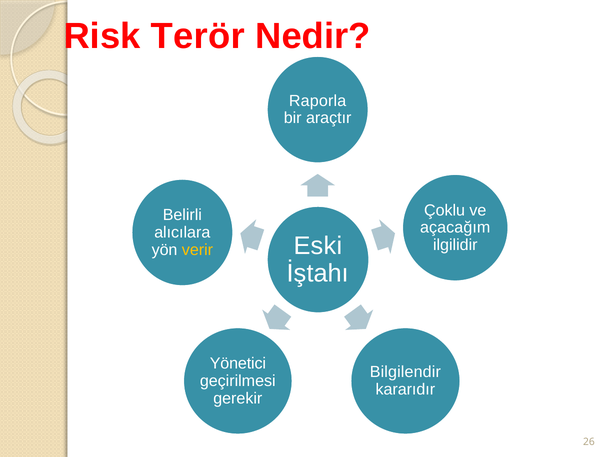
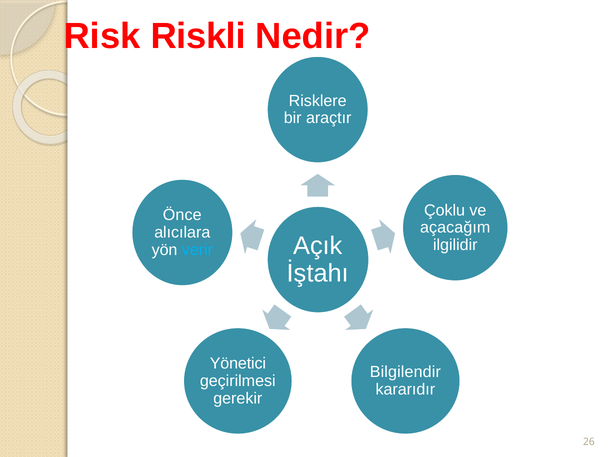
Terör: Terör -> Riskli (198, 36)
Raporla: Raporla -> Risklere (318, 101)
Belirli: Belirli -> Önce (182, 215)
Eski: Eski -> Açık (318, 246)
verir colour: yellow -> light blue (197, 250)
